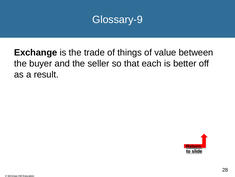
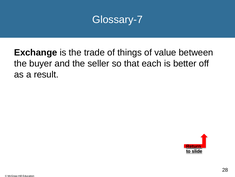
Glossary-9: Glossary-9 -> Glossary-7 (117, 20)
